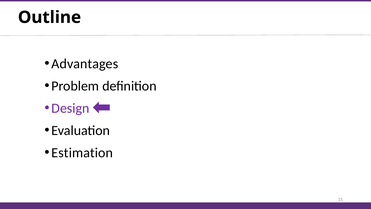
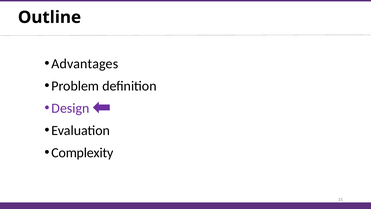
Estimation: Estimation -> Complexity (82, 153)
